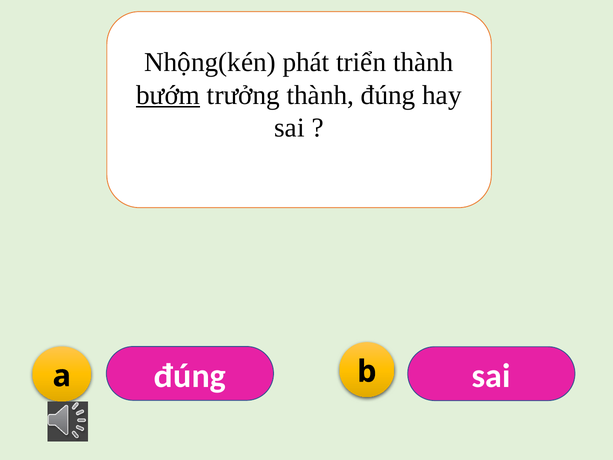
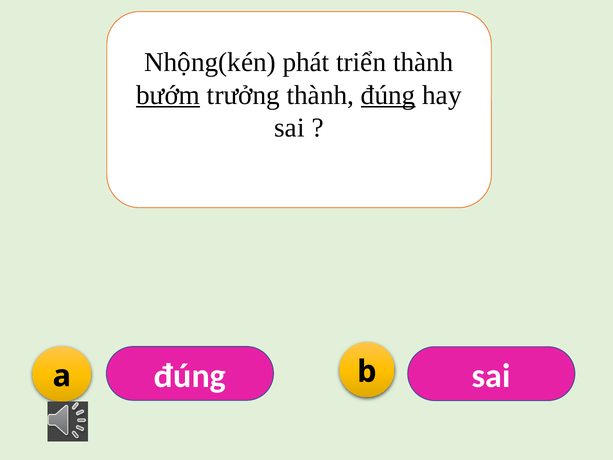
đúng underline: none -> present (388, 95)
